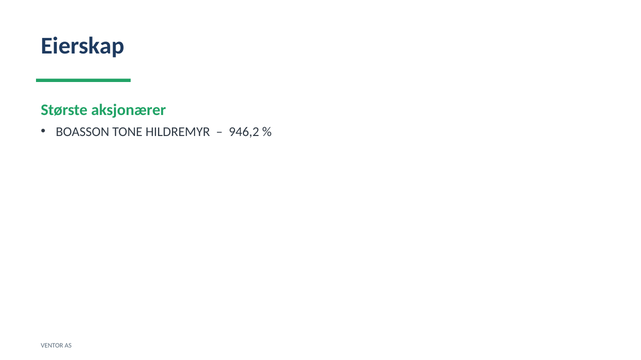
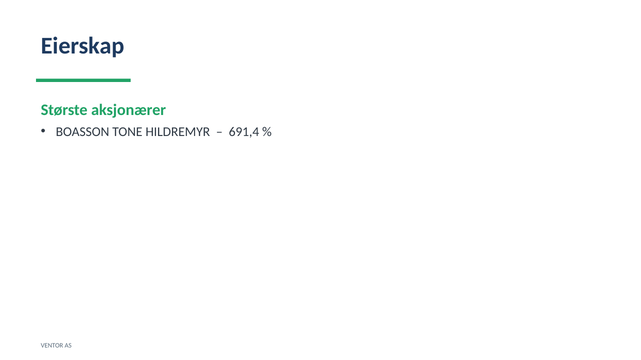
946,2: 946,2 -> 691,4 (244, 132)
